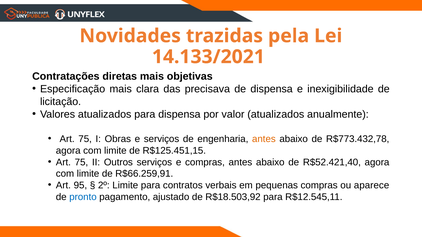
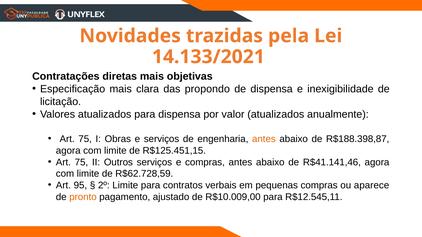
precisava: precisava -> propondo (207, 89)
R$773.432,78: R$773.432,78 -> R$188.398,87 (358, 139)
R$52.421,40: R$52.421,40 -> R$41.141,46 (332, 162)
R$66.259,91: R$66.259,91 -> R$62.728,59 (144, 174)
pronto colour: blue -> orange (83, 197)
R$18.503,92: R$18.503,92 -> R$10.009,00 (233, 197)
